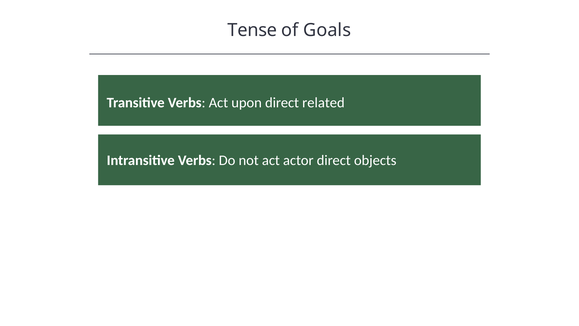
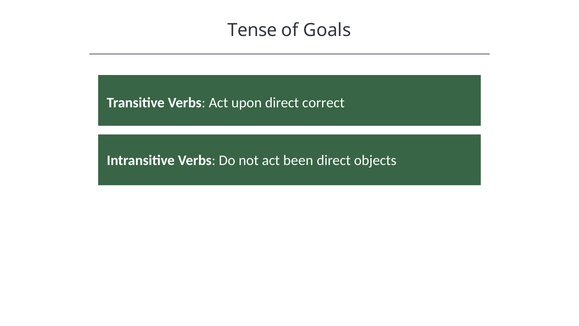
related: related -> correct (323, 102)
actor: actor -> been (298, 160)
